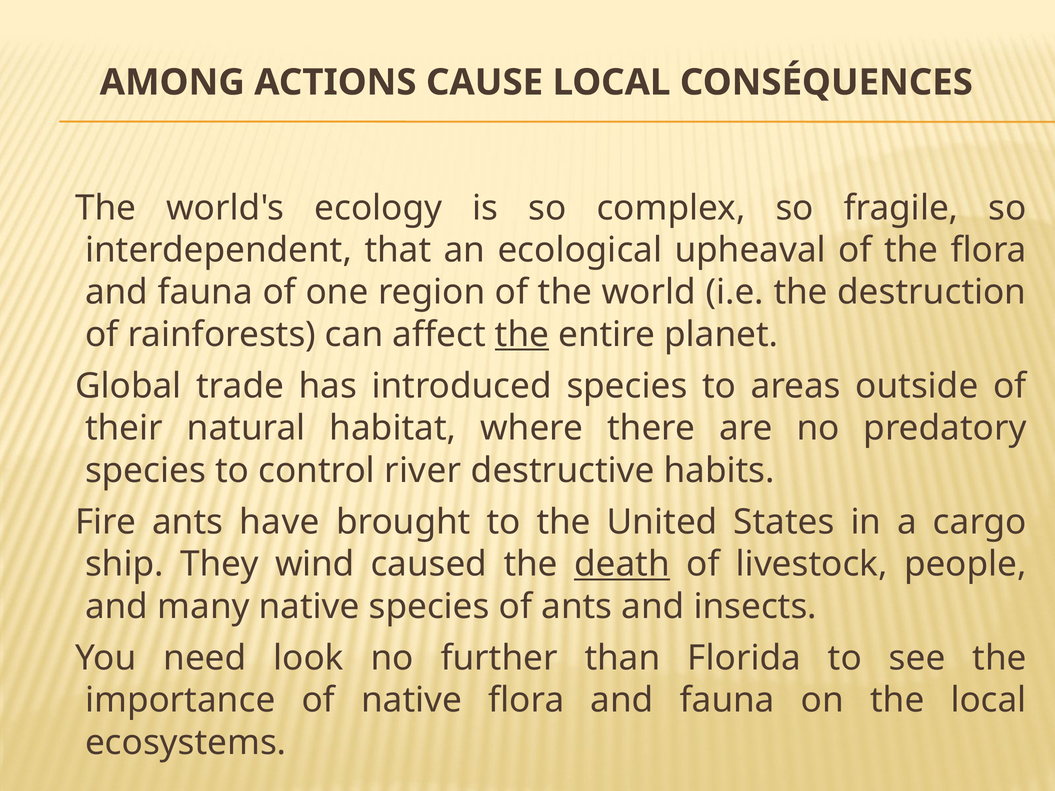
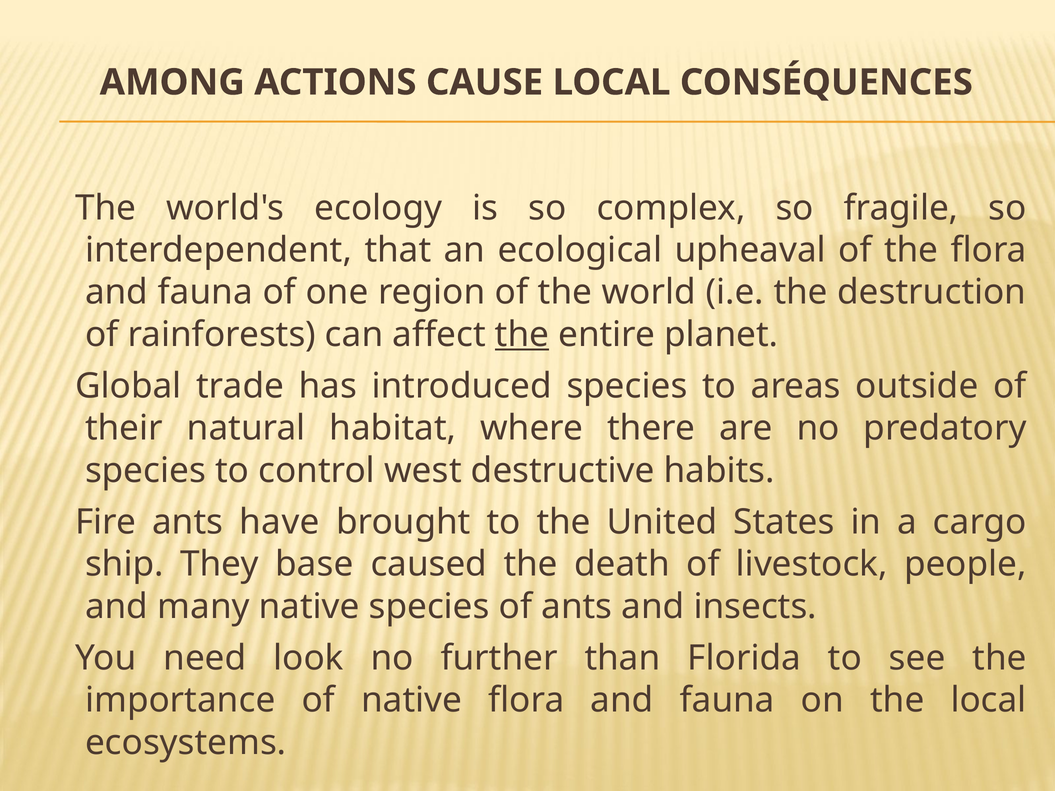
river: river -> west (423, 471)
wind: wind -> base (314, 564)
death underline: present -> none (622, 564)
